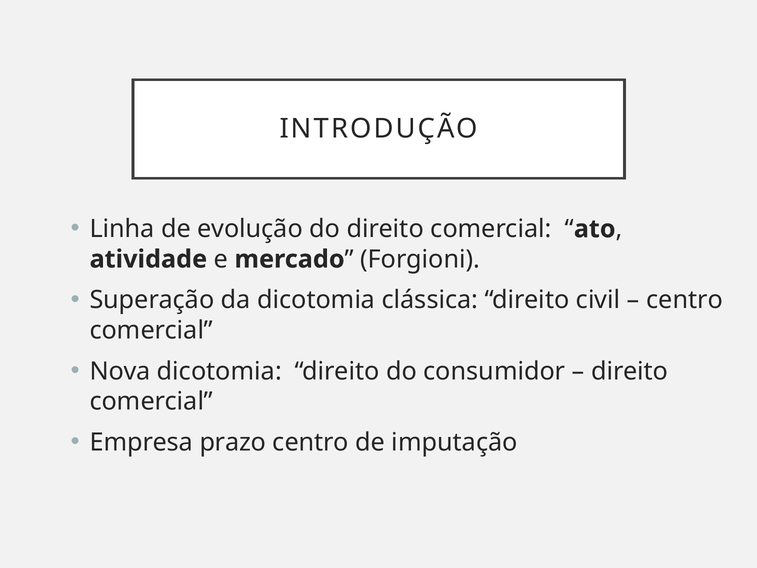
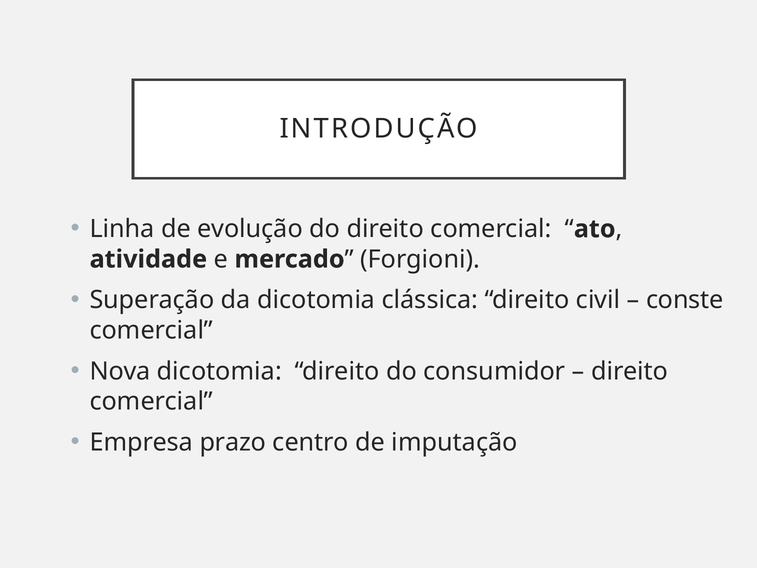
centro: centro -> conste (685, 300)
